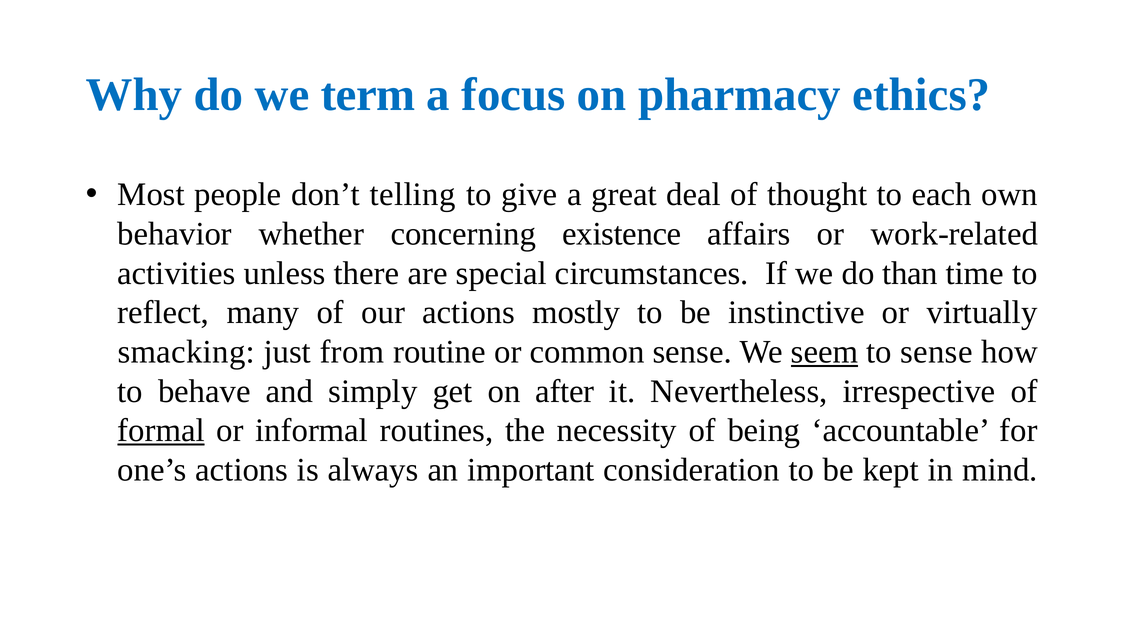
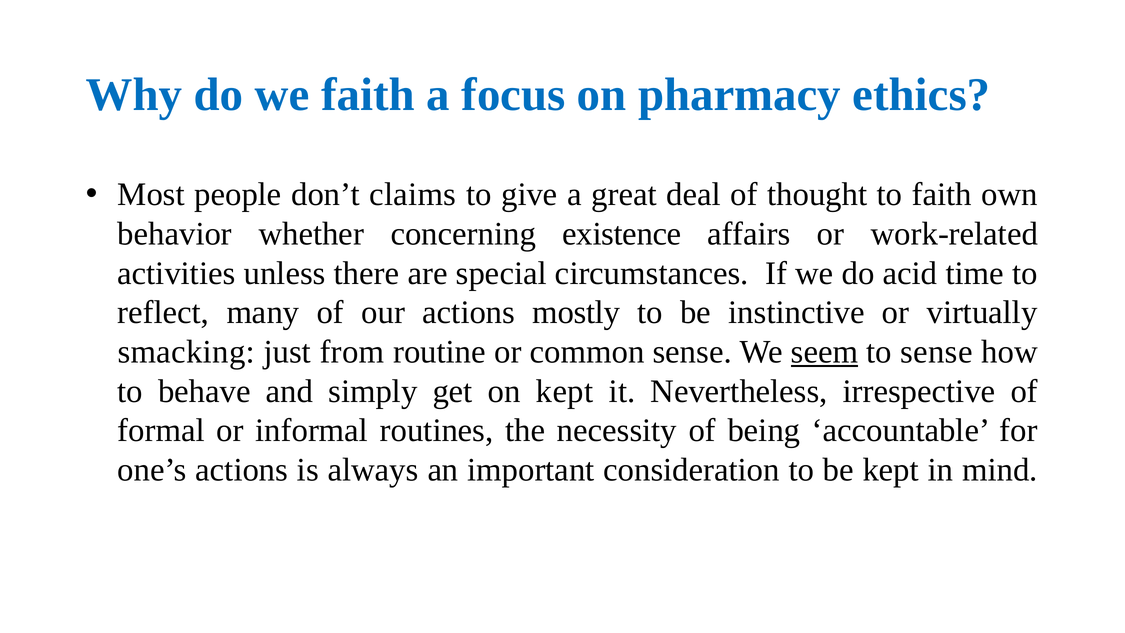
we term: term -> faith (368, 95)
telling: telling -> claims (413, 195)
to each: each -> faith (942, 195)
than: than -> acid (910, 273)
on after: after -> kept (565, 391)
formal underline: present -> none (161, 430)
